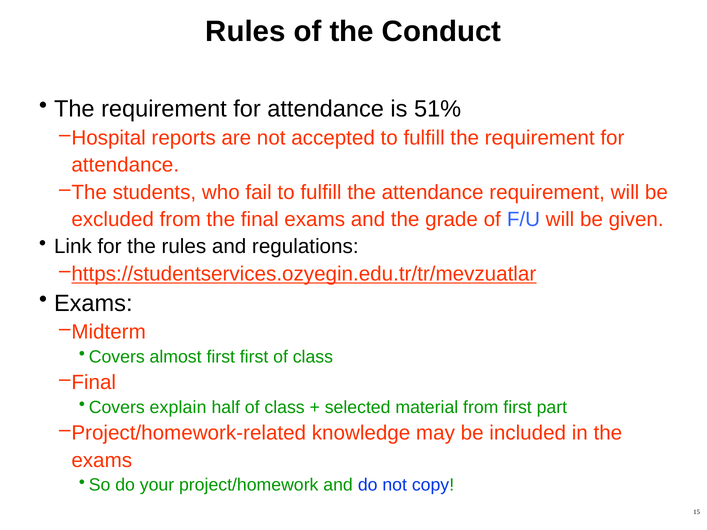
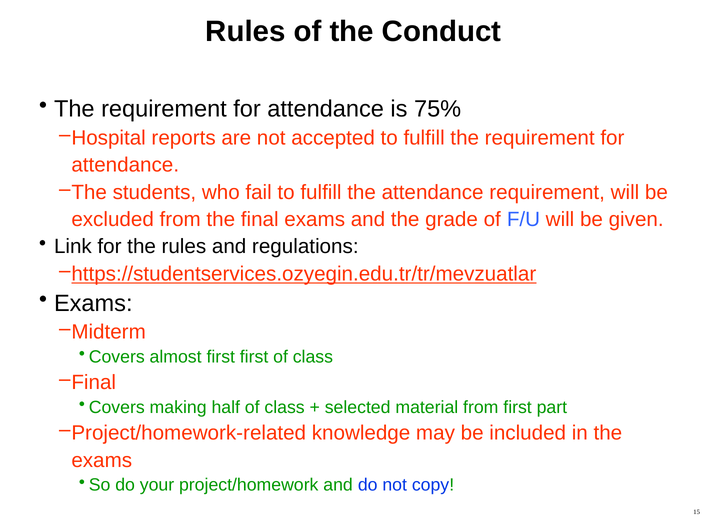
51%: 51% -> 75% (438, 109)
explain: explain -> making (178, 408)
